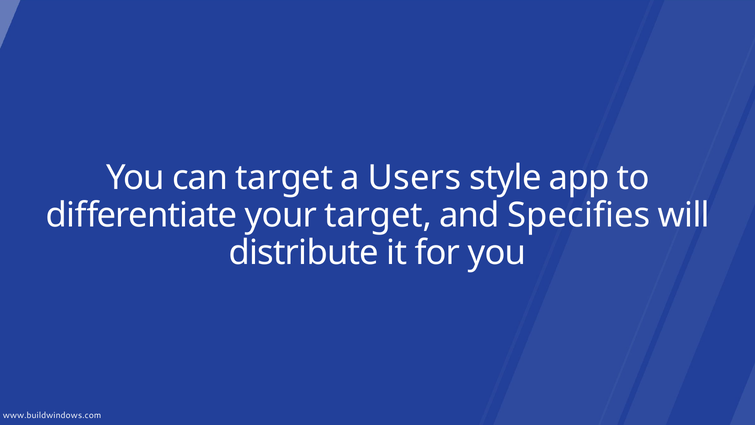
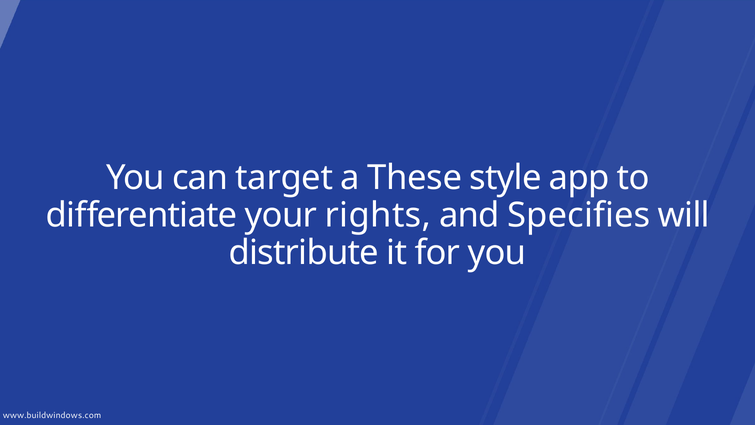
Users: Users -> These (415, 178)
your target: target -> rights (378, 215)
